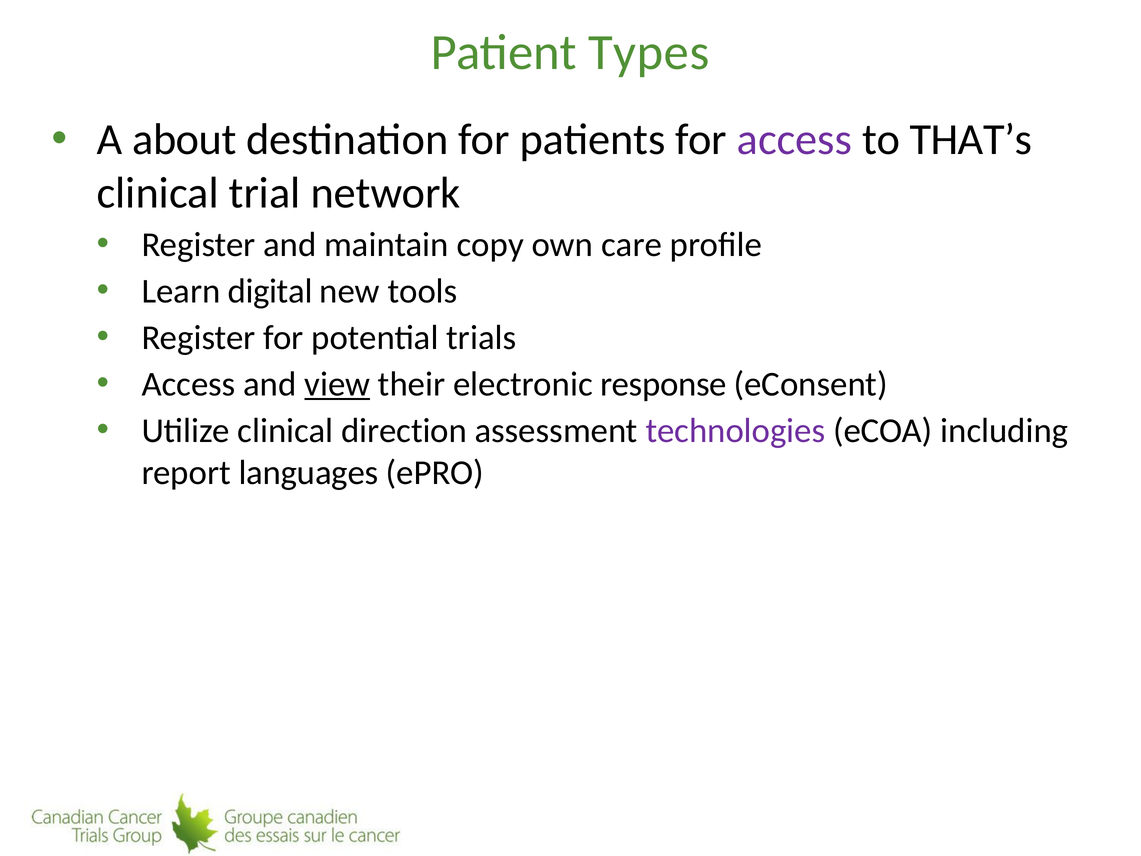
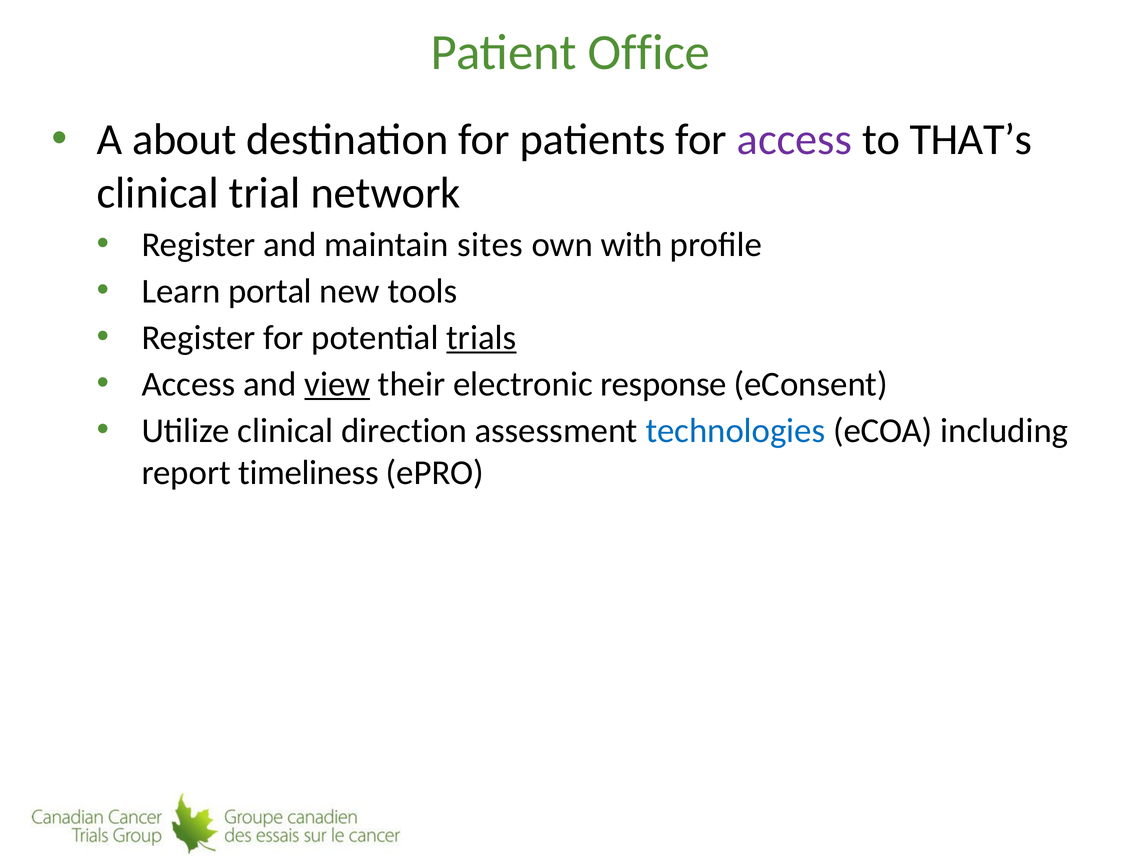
Types: Types -> Office (649, 52)
copy: copy -> sites (490, 244)
care: care -> with (632, 244)
digital: digital -> portal (270, 291)
trials underline: none -> present (481, 338)
technologies colour: purple -> blue (735, 431)
languages: languages -> timeliness (309, 472)
